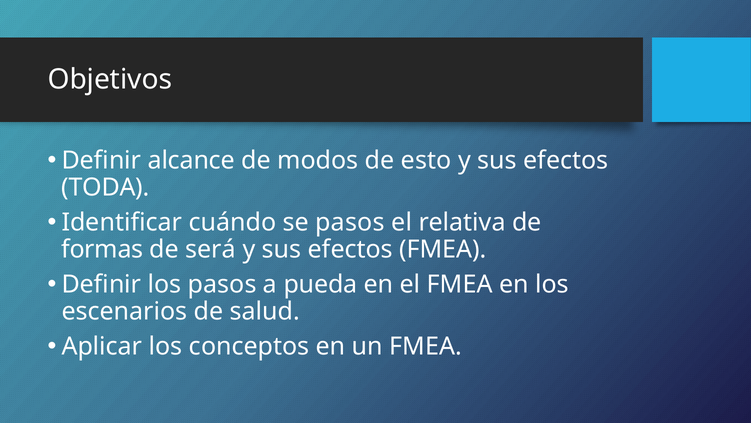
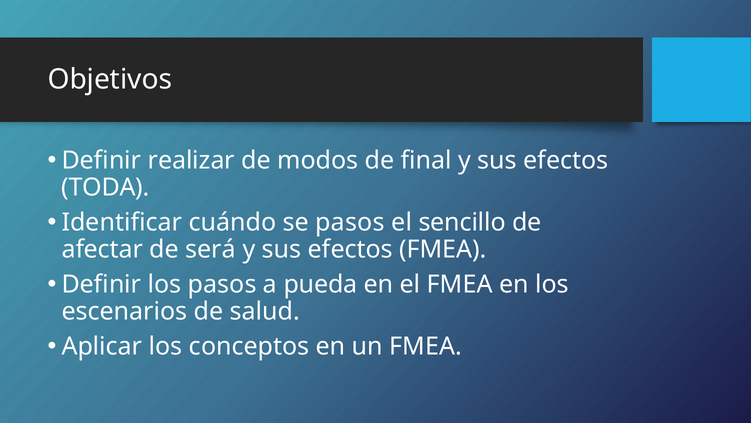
alcance: alcance -> realizar (191, 160)
esto: esto -> final (426, 160)
relativa: relativa -> sencillo (462, 222)
formas: formas -> afectar (102, 249)
